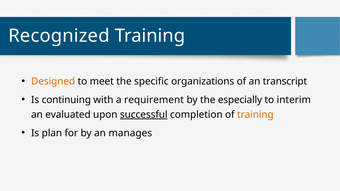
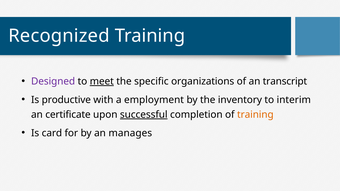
Designed colour: orange -> purple (53, 81)
meet underline: none -> present (102, 81)
continuing: continuing -> productive (66, 100)
requirement: requirement -> employment (154, 100)
especially: especially -> inventory (240, 100)
evaluated: evaluated -> certificate (68, 115)
plan: plan -> card (52, 133)
